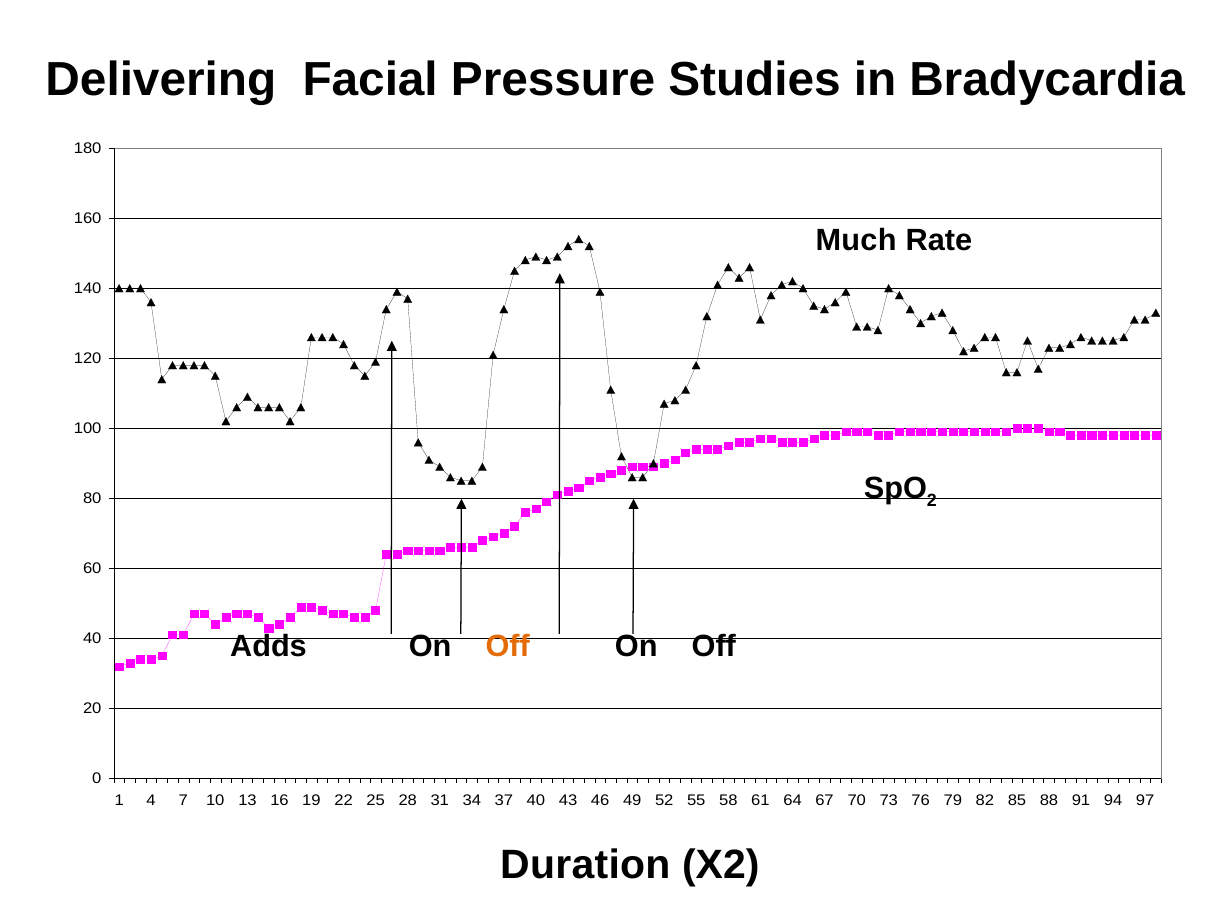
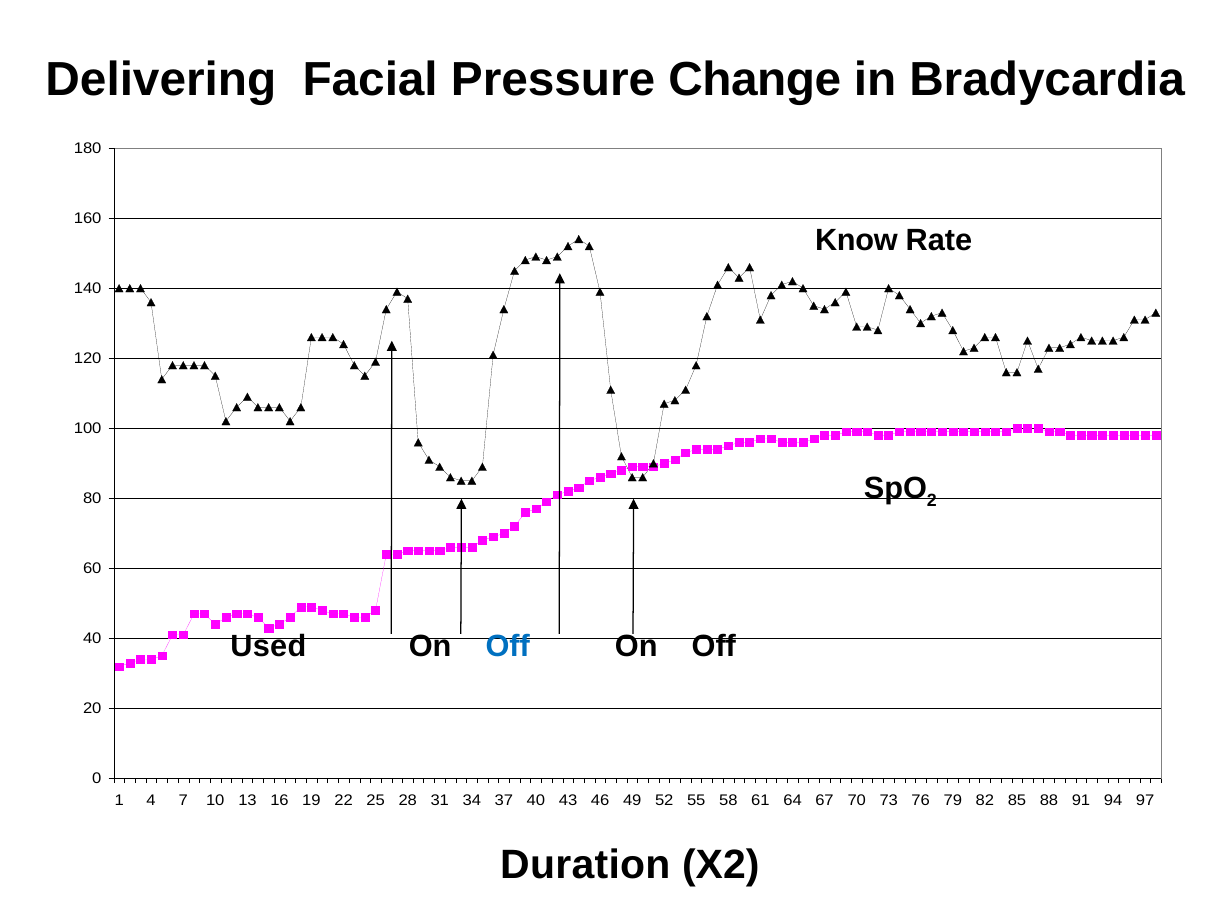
Studies: Studies -> Change (755, 80)
Much: Much -> Know (856, 241)
Adds: Adds -> Used (268, 647)
Off colour: orange -> blue (508, 647)
